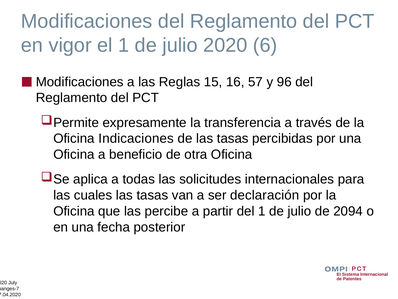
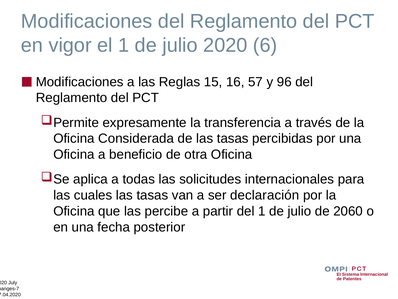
Indicaciones: Indicaciones -> Considerada (136, 138)
2094: 2094 -> 2060 (348, 211)
